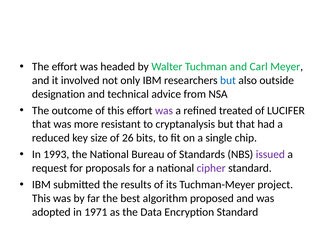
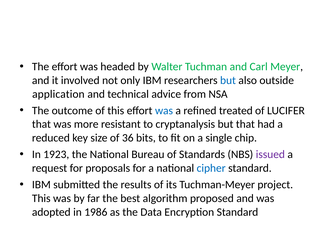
designation: designation -> application (58, 94)
was colour: purple -> blue (164, 111)
26: 26 -> 36 (128, 138)
1993: 1993 -> 1923 (56, 154)
cipher colour: purple -> blue (211, 168)
1971: 1971 -> 1986 (96, 212)
